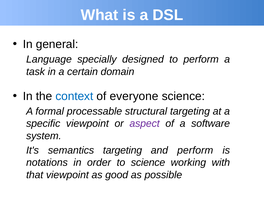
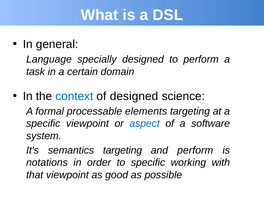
of everyone: everyone -> designed (134, 96)
structural: structural -> elements (146, 111)
aspect colour: purple -> blue (145, 124)
to science: science -> specific (148, 163)
